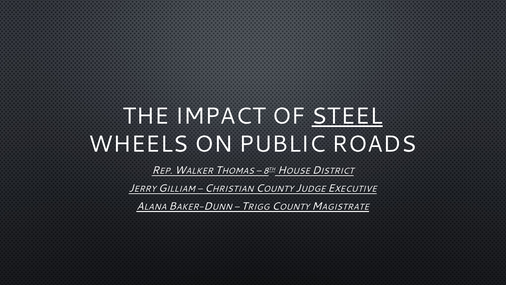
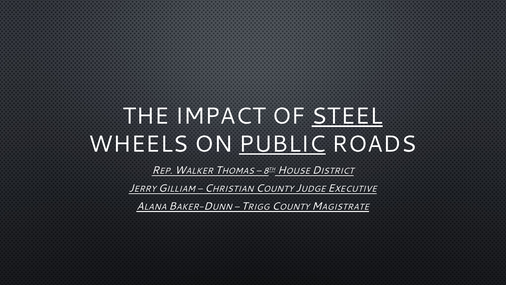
PUBLIC underline: none -> present (282, 144)
